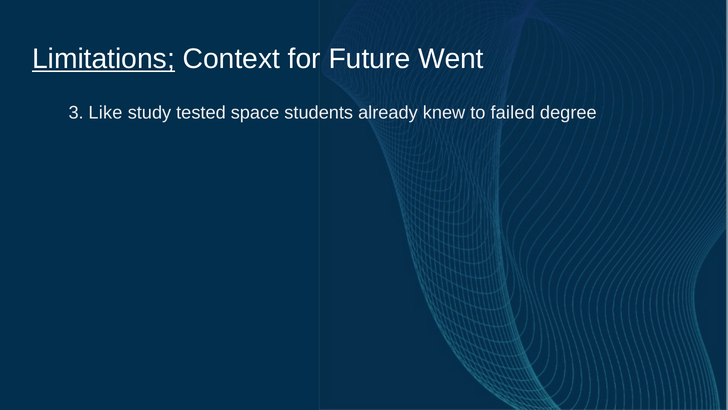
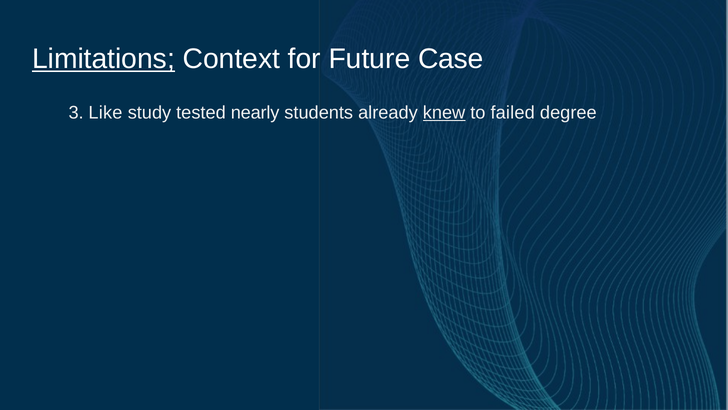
Went: Went -> Case (451, 59)
space: space -> nearly (255, 113)
knew underline: none -> present (444, 113)
